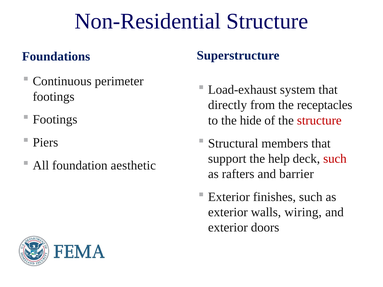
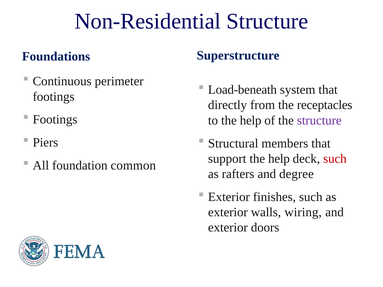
Load-exhaust: Load-exhaust -> Load-beneath (242, 90)
to the hide: hide -> help (251, 120)
structure colour: red -> purple (319, 120)
aesthetic: aesthetic -> common (133, 166)
barrier: barrier -> degree (297, 174)
